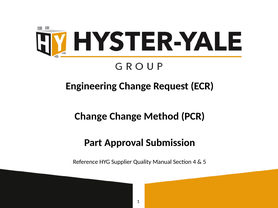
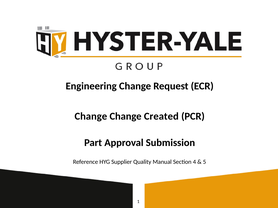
Method: Method -> Created (161, 117)
